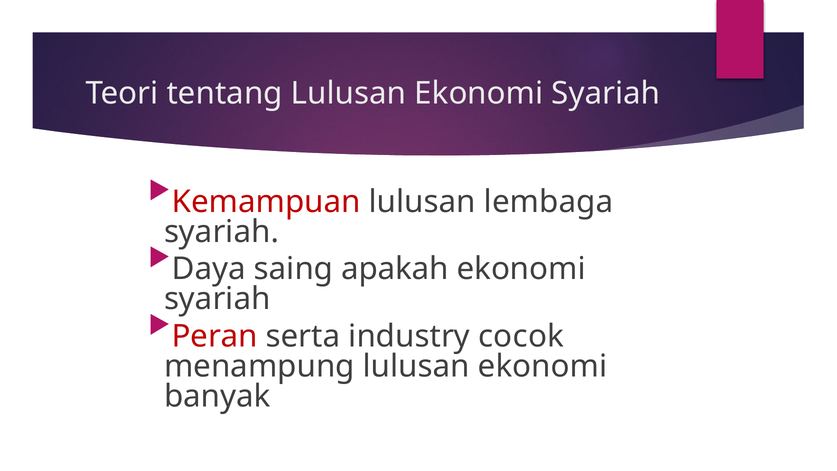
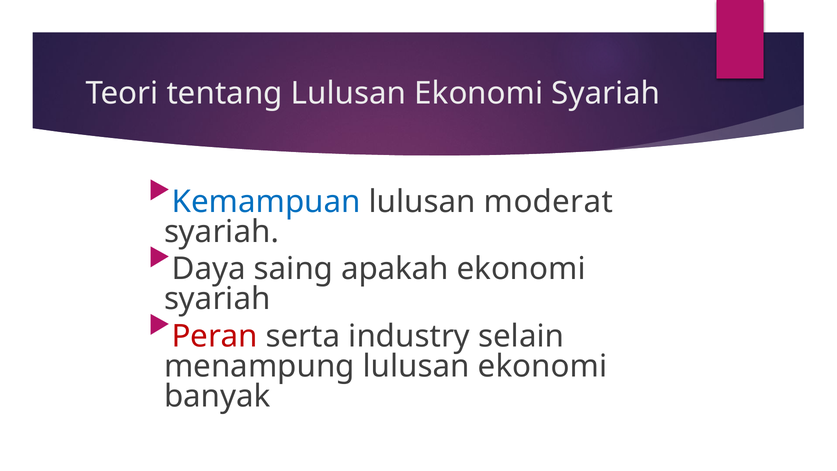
Kemampuan colour: red -> blue (266, 202)
lembaga: lembaga -> moderat (548, 202)
cocok: cocok -> selain (521, 336)
